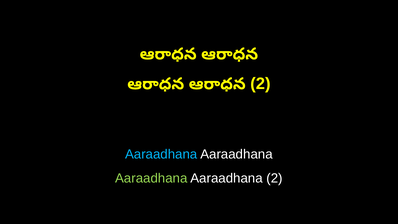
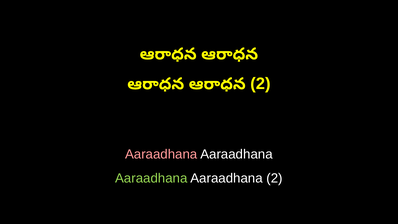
Aaraadhana colour: light blue -> pink (161, 154)
